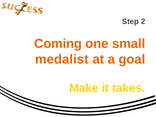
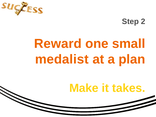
Coming: Coming -> Reward (58, 44)
goal: goal -> plan (132, 59)
